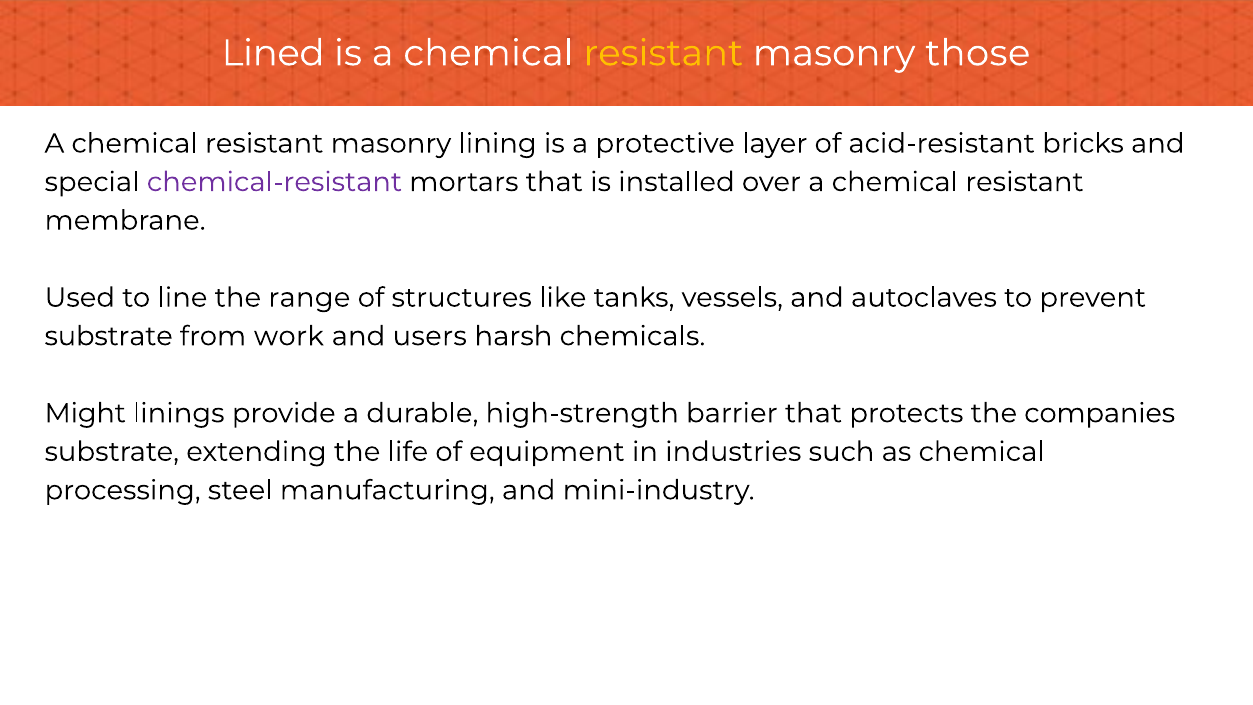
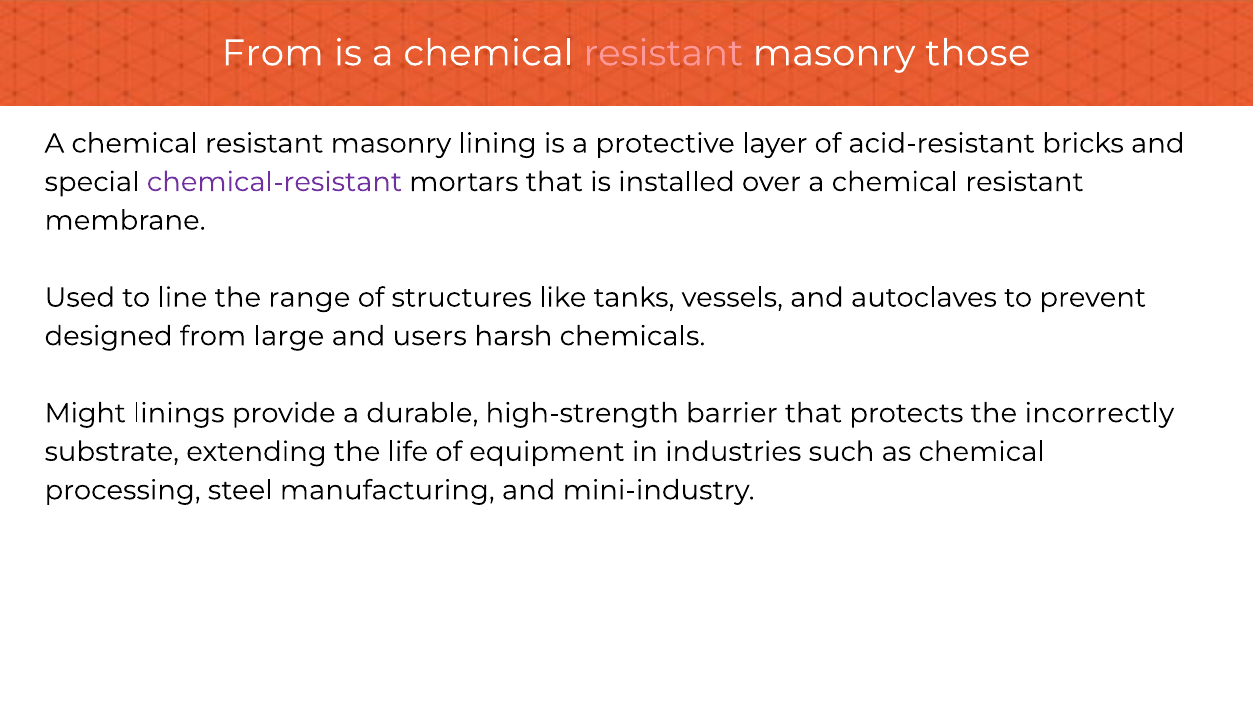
Lined: Lined -> From (273, 53)
resistant colour: yellow -> pink (663, 53)
substrate: substrate -> designed (109, 336)
work: work -> large (289, 336)
companies: companies -> incorrectly (1099, 413)
